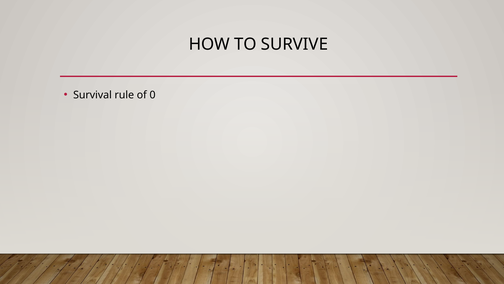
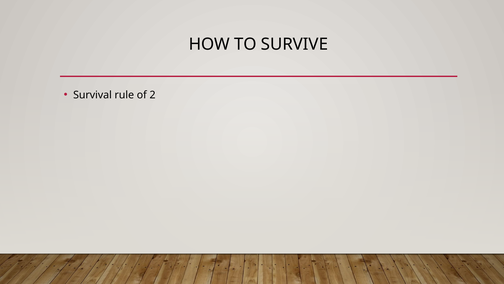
0: 0 -> 2 (153, 95)
